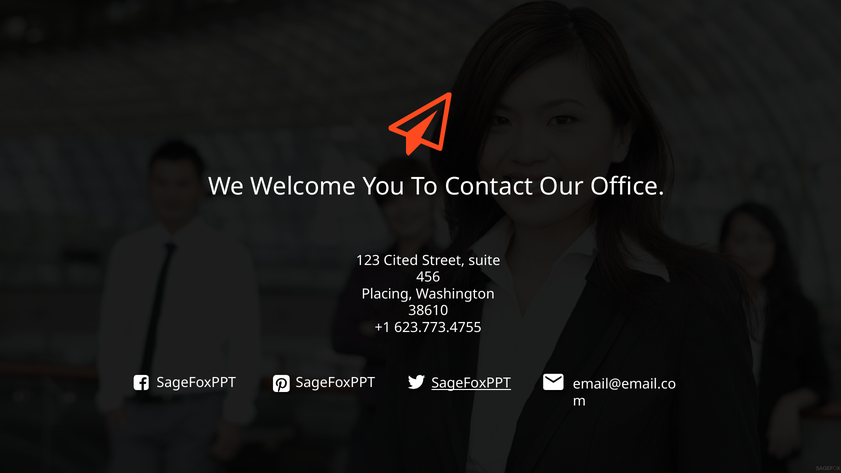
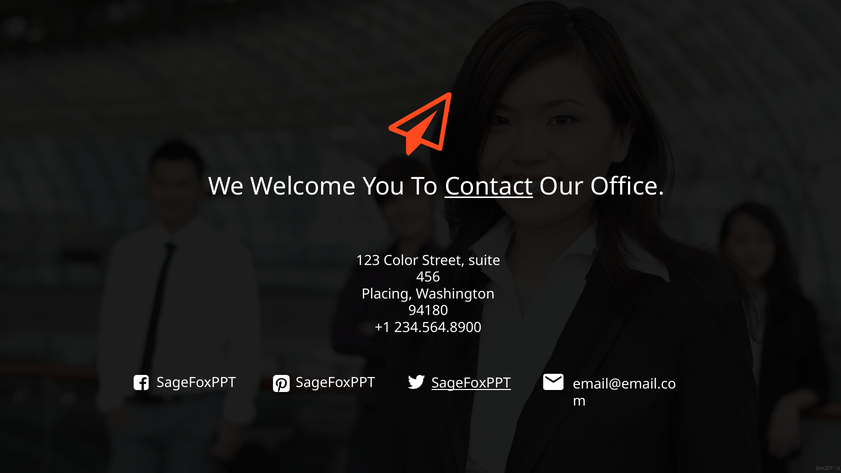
Contact underline: none -> present (489, 187)
Cited: Cited -> Color (401, 260)
38610: 38610 -> 94180 (428, 311)
623.773.4755: 623.773.4755 -> 234.564.8900 (438, 328)
